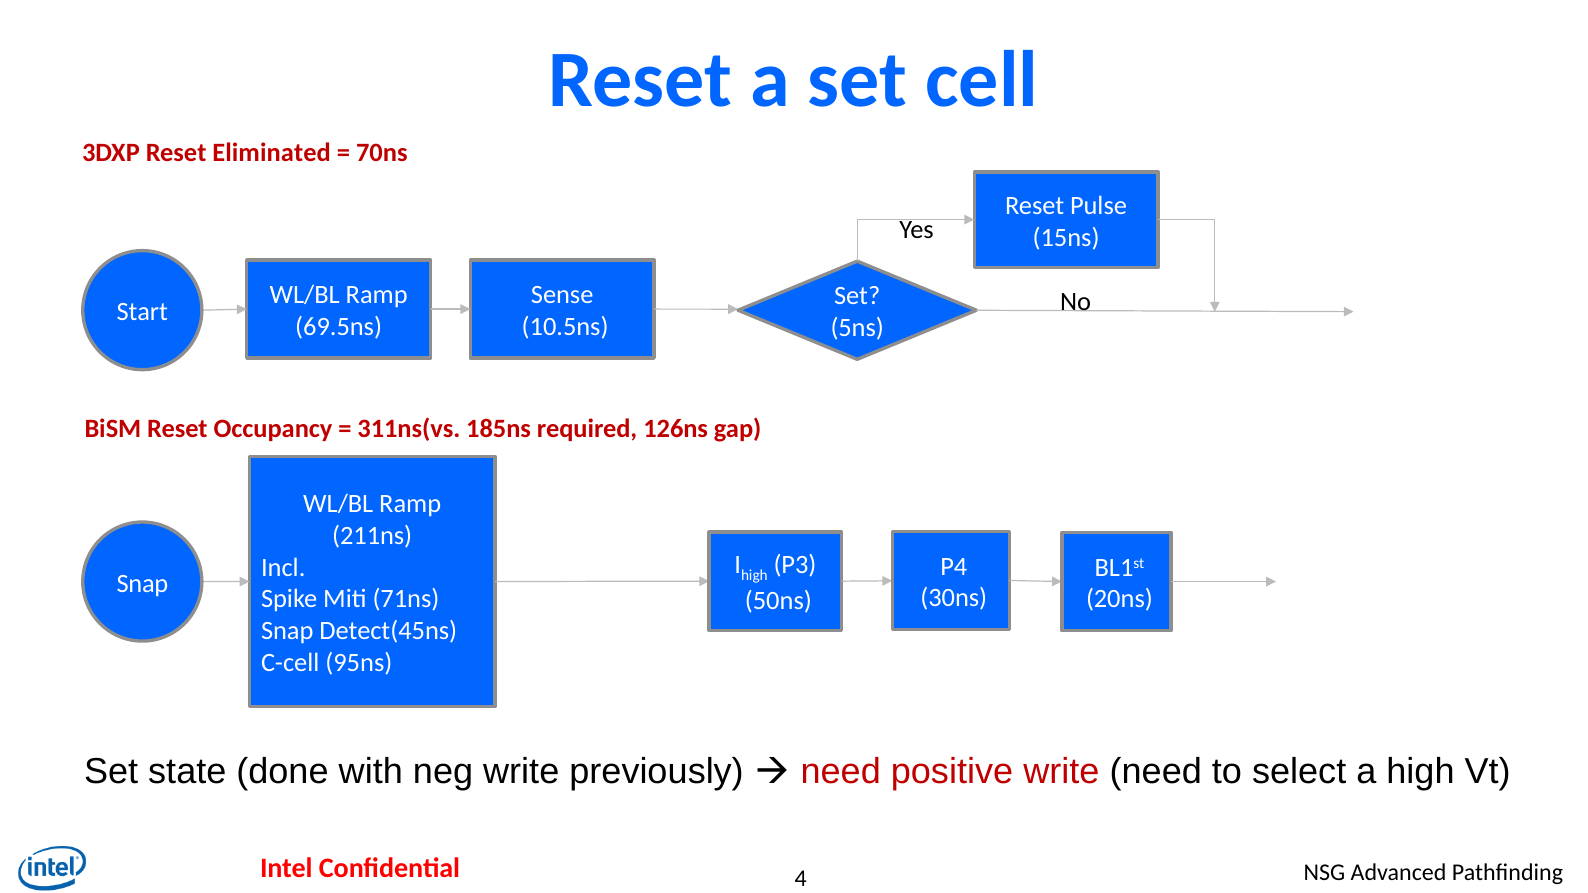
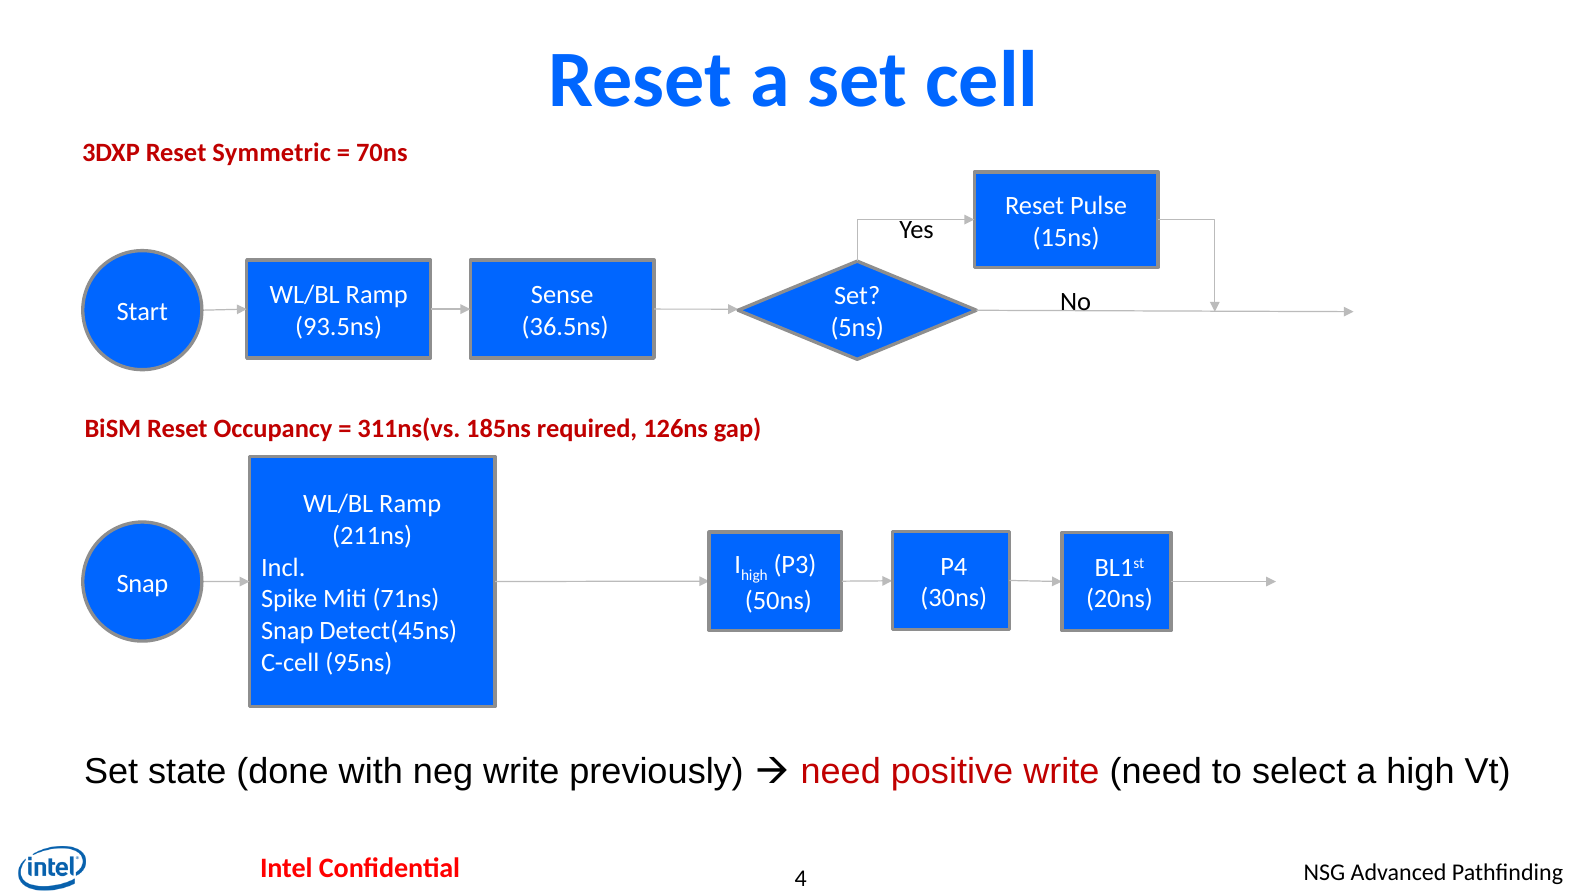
Eliminated: Eliminated -> Symmetric (272, 153)
69.5ns: 69.5ns -> 93.5ns (339, 327)
10.5ns: 10.5ns -> 36.5ns (565, 327)
